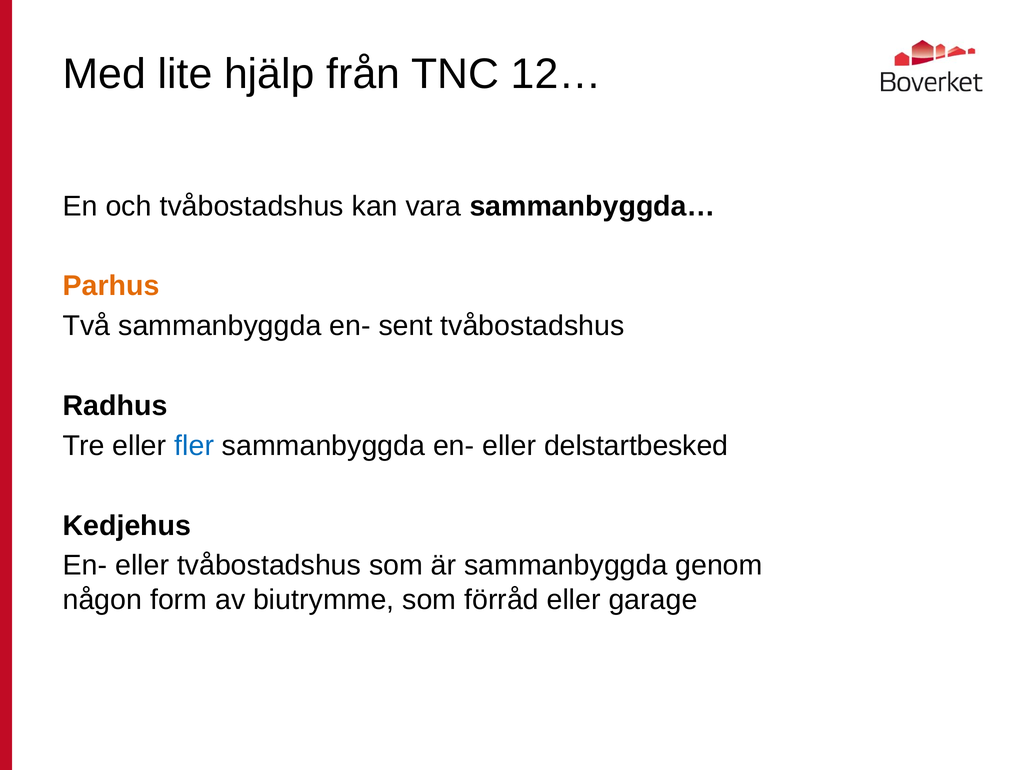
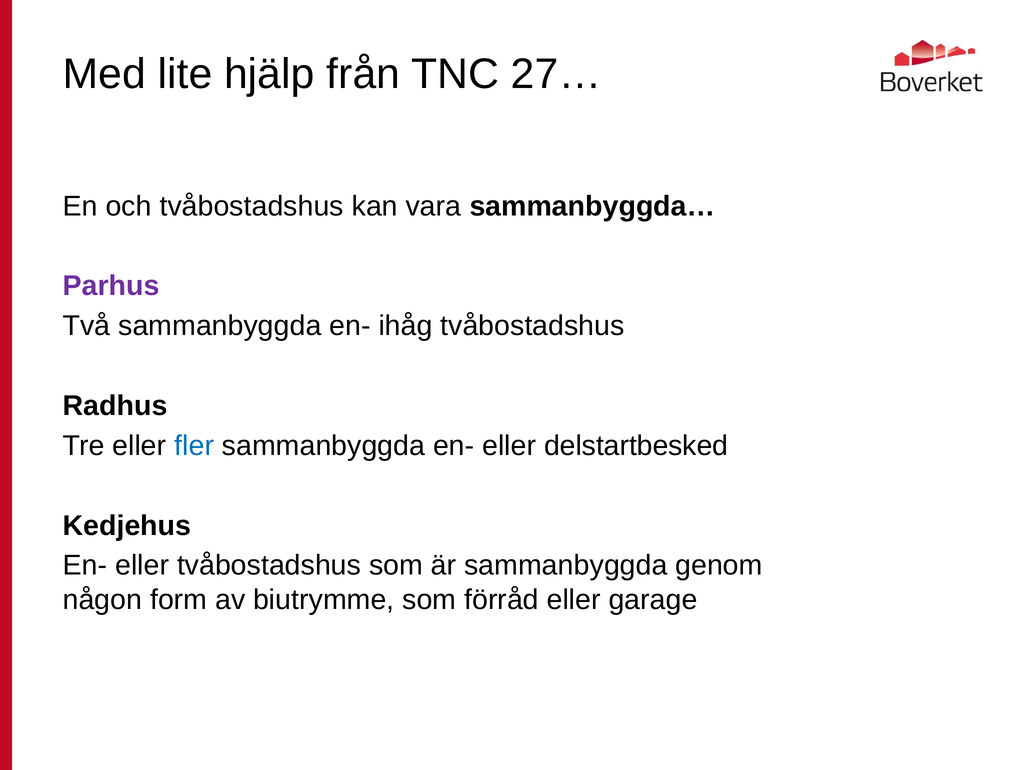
12…: 12… -> 27… (556, 74)
Parhus colour: orange -> purple (111, 286)
sent: sent -> ihåg (406, 326)
